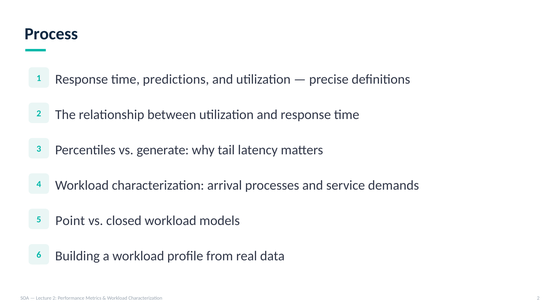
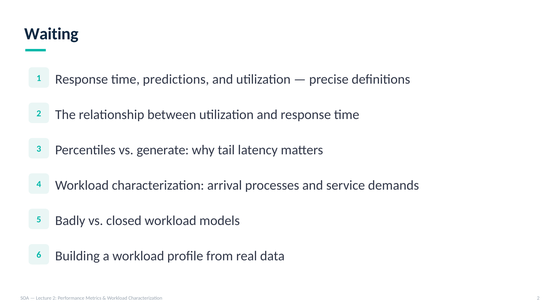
Process: Process -> Waiting (51, 34)
Point: Point -> Badly (70, 221)
